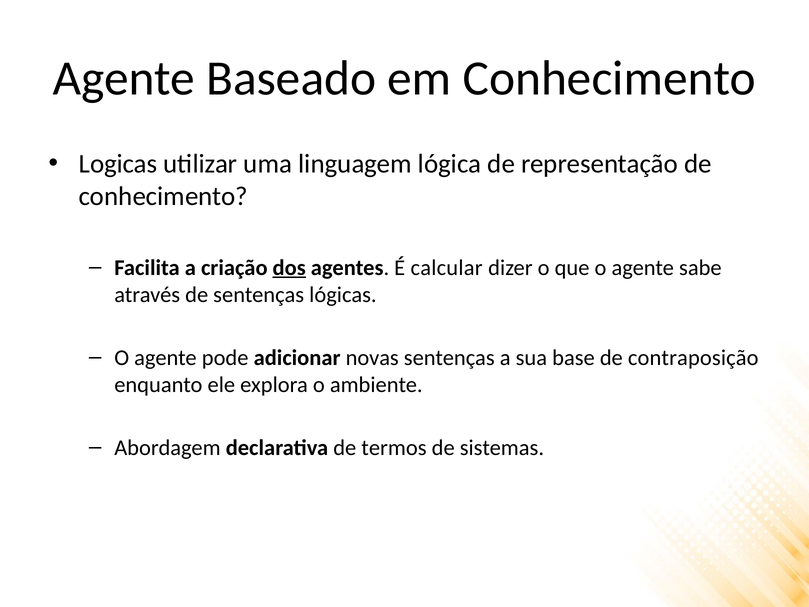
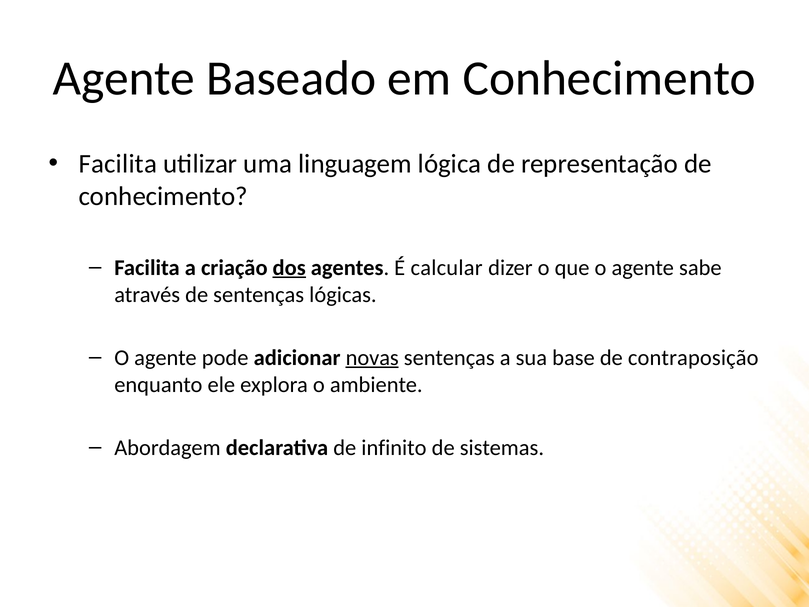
Logicas: Logicas -> Facilita (118, 164)
novas underline: none -> present (372, 358)
termos: termos -> infinito (394, 447)
